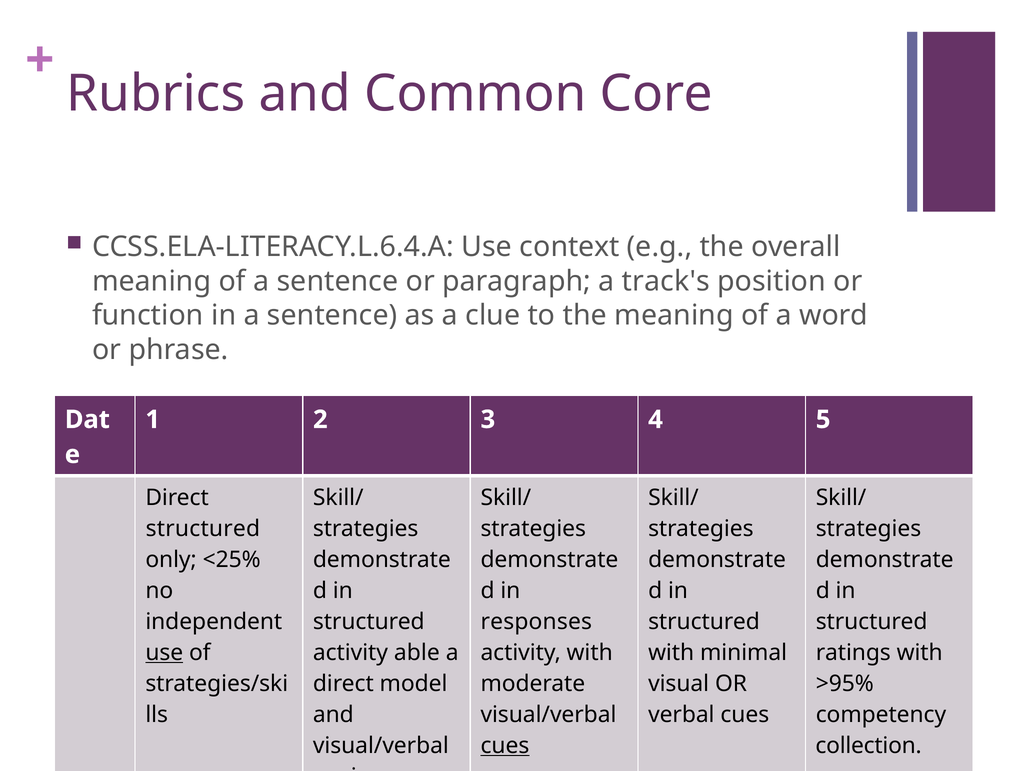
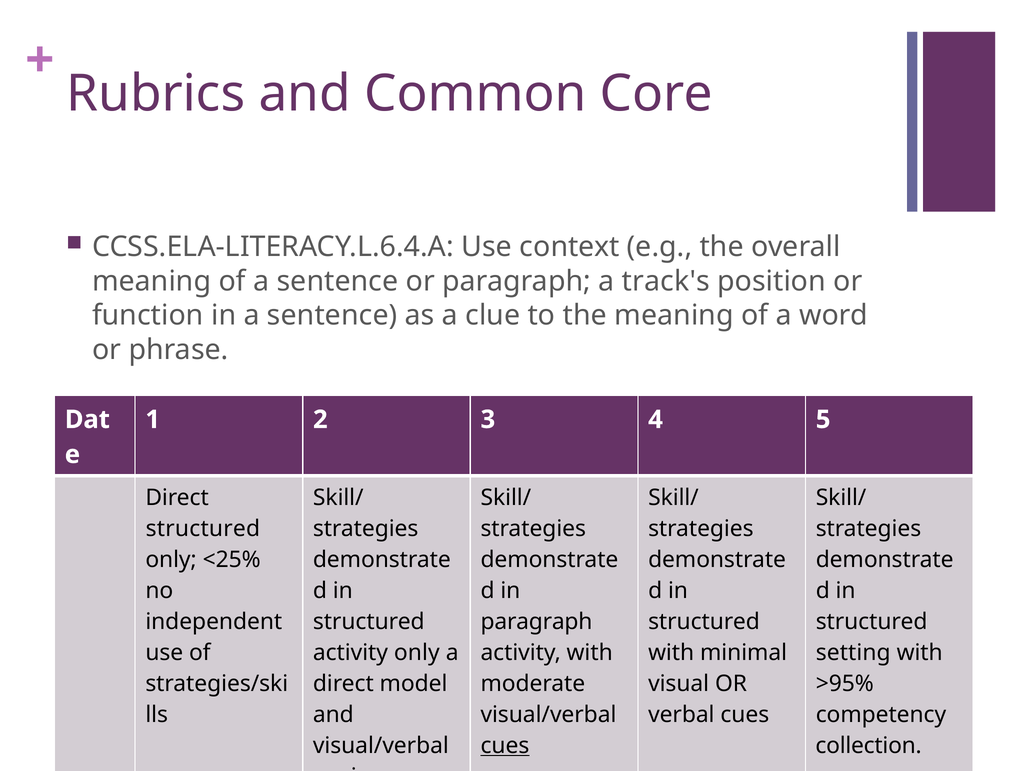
responses: responses -> paragraph (537, 622)
use underline: present -> none (164, 653)
activity able: able -> only (417, 653)
ratings: ratings -> setting (853, 653)
